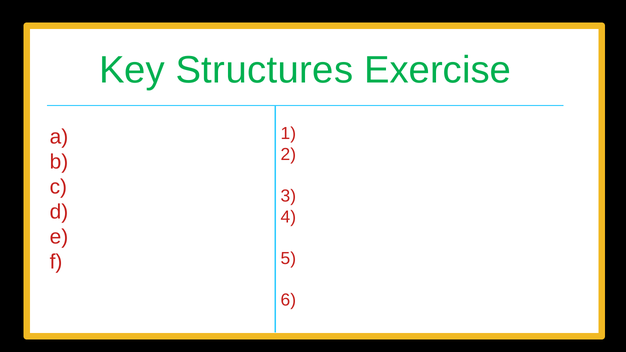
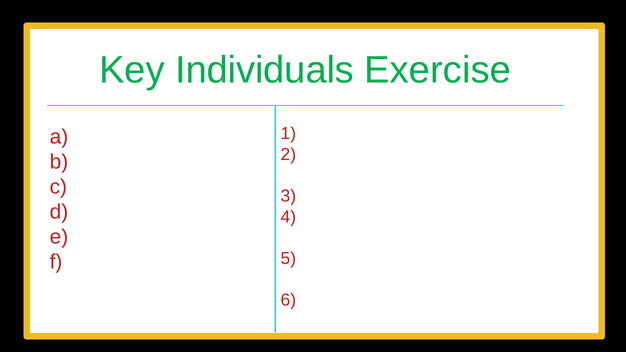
Structures: Structures -> Individuals (265, 70)
